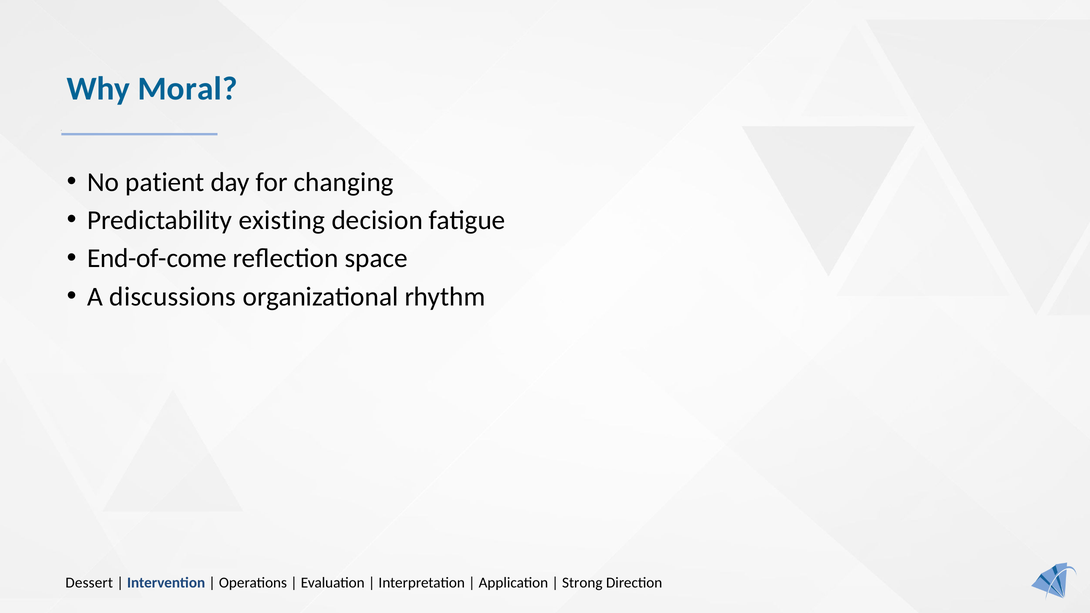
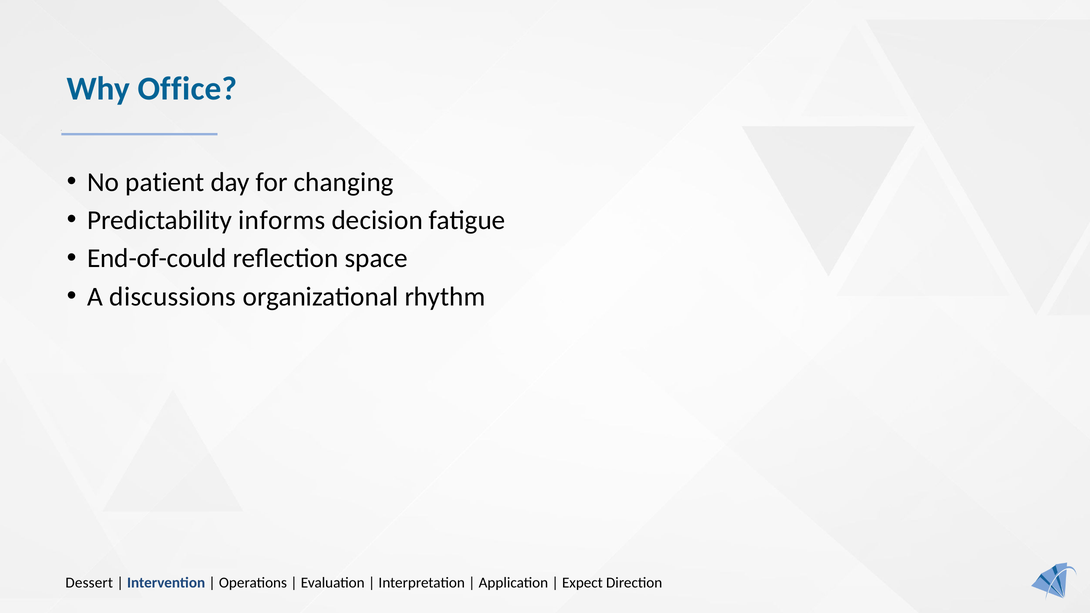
Moral: Moral -> Office (187, 89)
existing: existing -> informs (282, 220)
End-of-come: End-of-come -> End-of-could (157, 259)
Strong: Strong -> Expect (582, 583)
